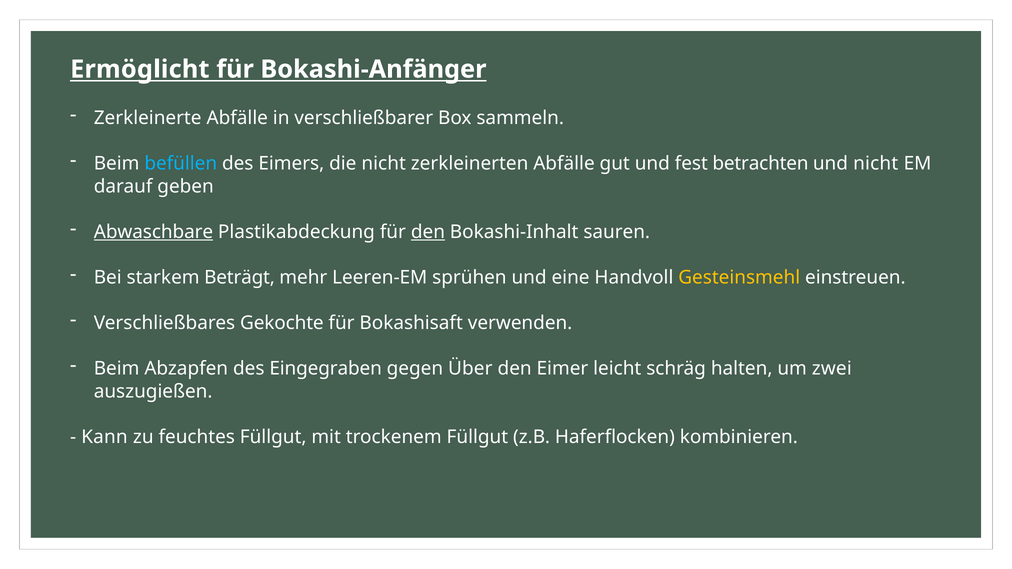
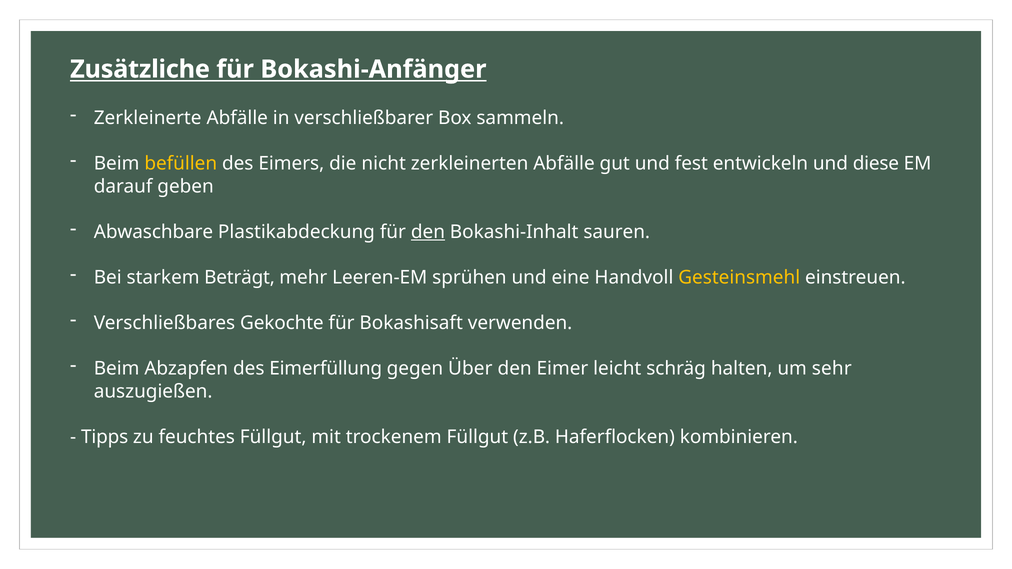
Ermöglicht: Ermöglicht -> Zusätzliche (140, 69)
befüllen colour: light blue -> yellow (181, 164)
betrachten: betrachten -> entwickeln (760, 164)
und nicht: nicht -> diese (876, 164)
Abwaschbare underline: present -> none (154, 232)
Eingegraben: Eingegraben -> Eimerfüllung (326, 369)
zwei: zwei -> sehr (832, 369)
Kann: Kann -> Tipps (105, 437)
